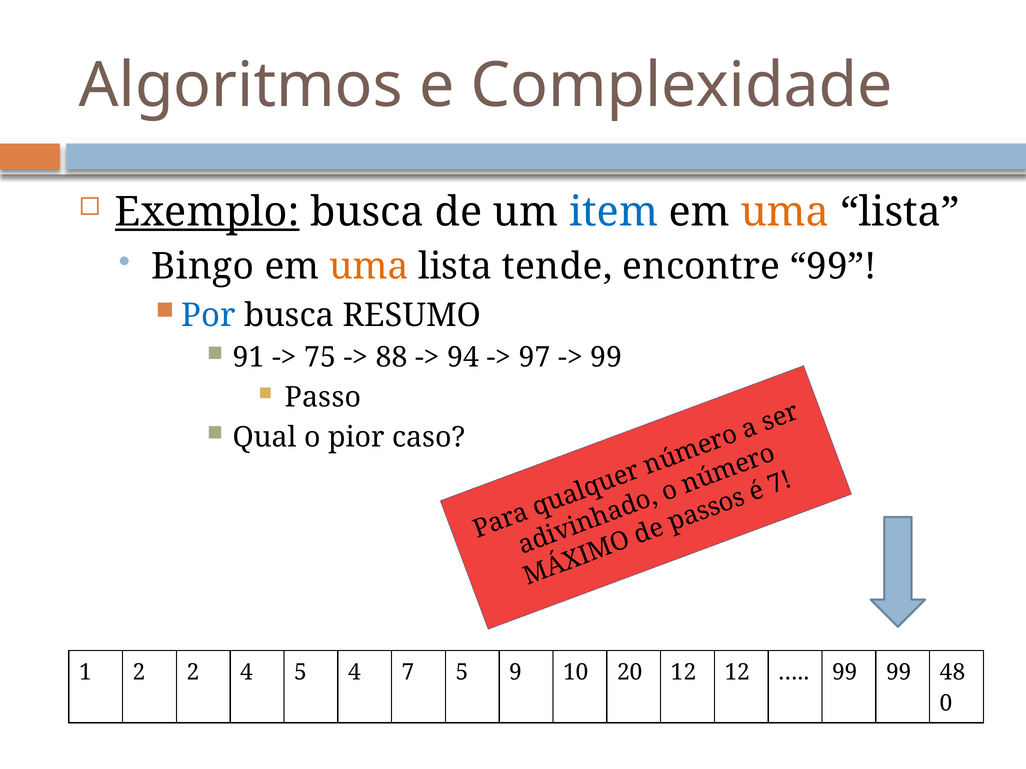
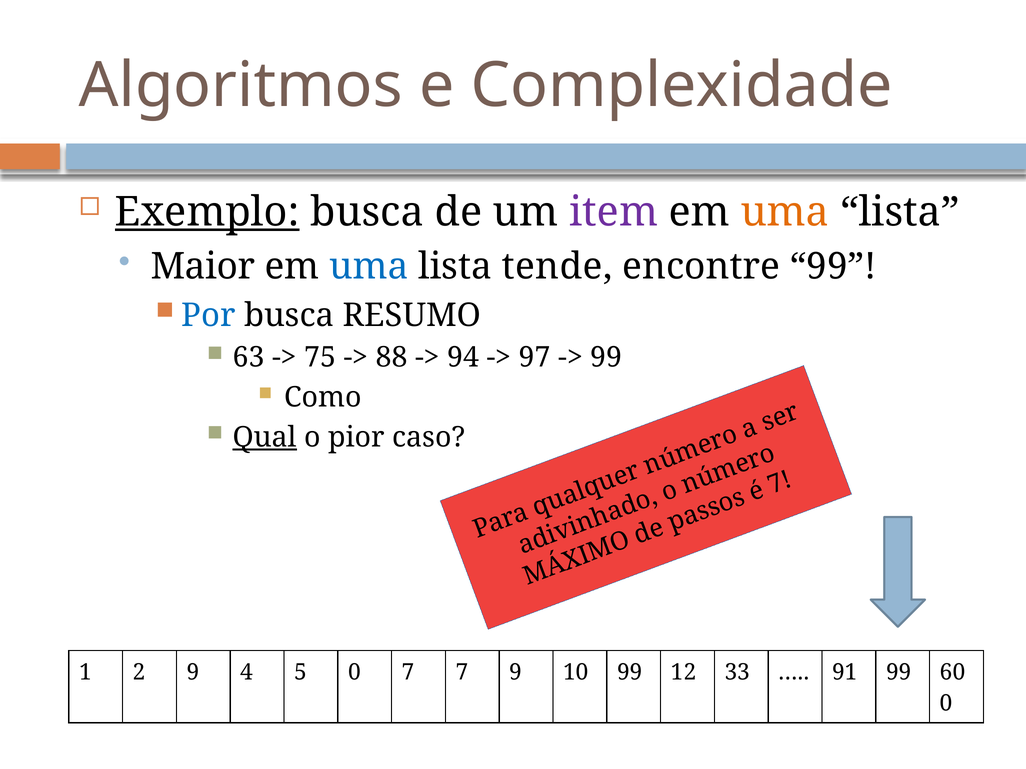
item colour: blue -> purple (614, 212)
Bingo: Bingo -> Maior (203, 267)
uma colour: orange -> blue (369, 267)
91: 91 -> 63 (249, 358)
Passo: Passo -> Como (323, 398)
Qual underline: none -> present (265, 438)
2 2: 2 -> 9 (193, 673)
5 4: 4 -> 0 (354, 673)
7 5: 5 -> 7 (462, 673)
10 20: 20 -> 99 (630, 673)
12 12: 12 -> 33 (737, 673)
99: 99 -> 91 (845, 673)
48: 48 -> 60 (953, 673)
